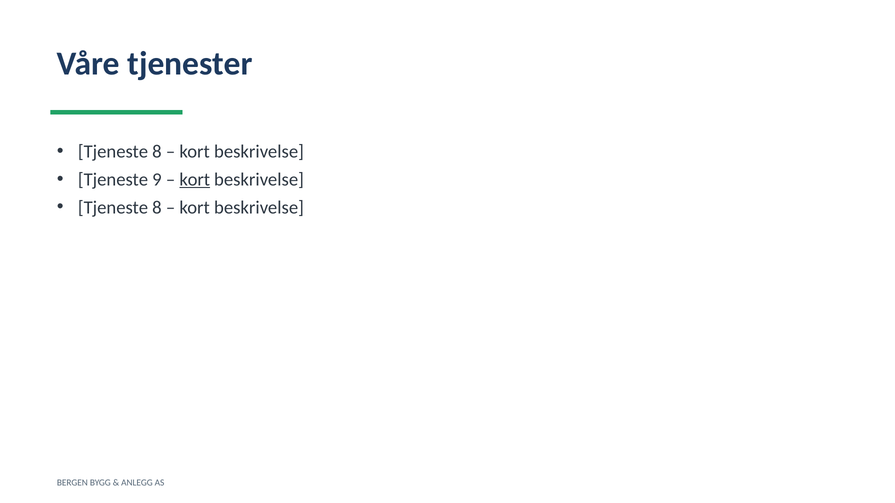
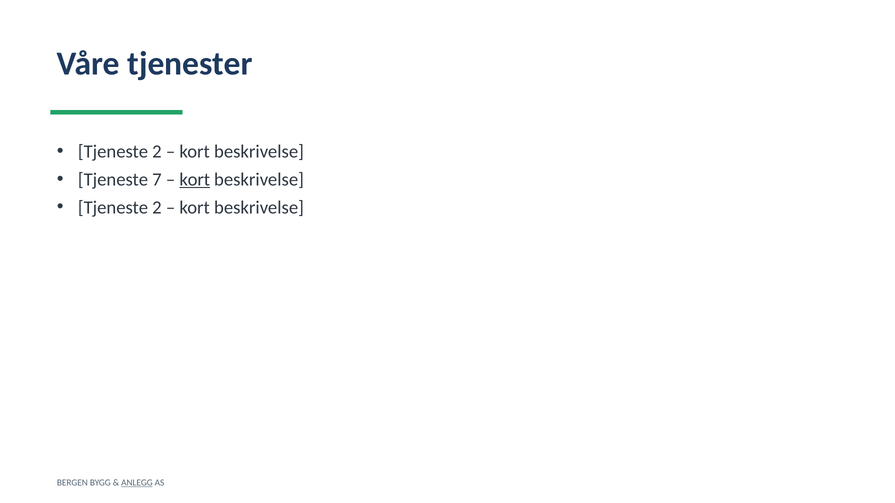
8: 8 -> 2 (157, 152)
9: 9 -> 7 (157, 180)
8: 8 -> 2 (157, 208)
ANLEGG underline: none -> present (137, 483)
